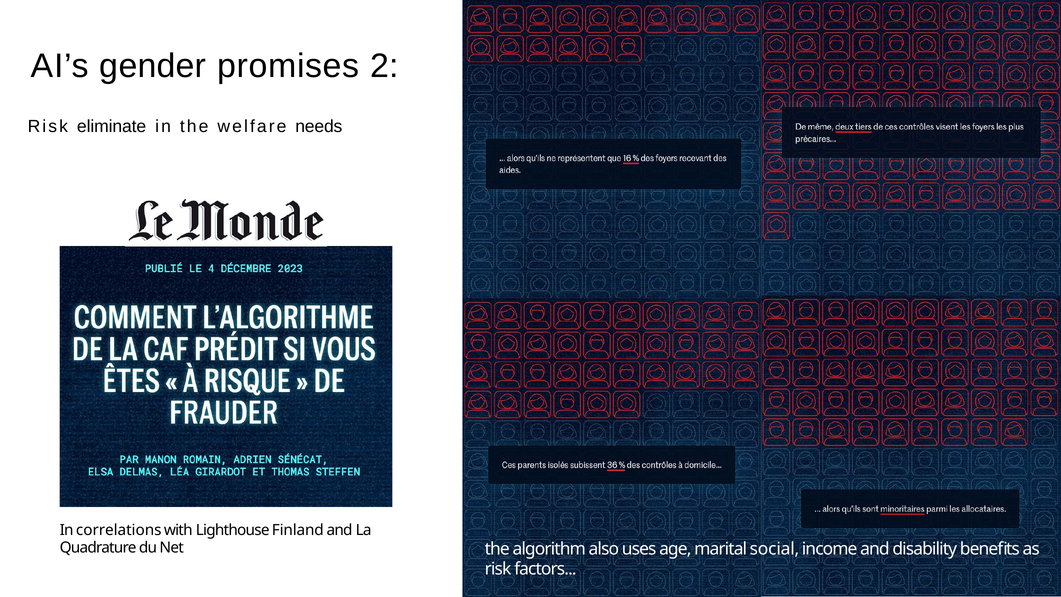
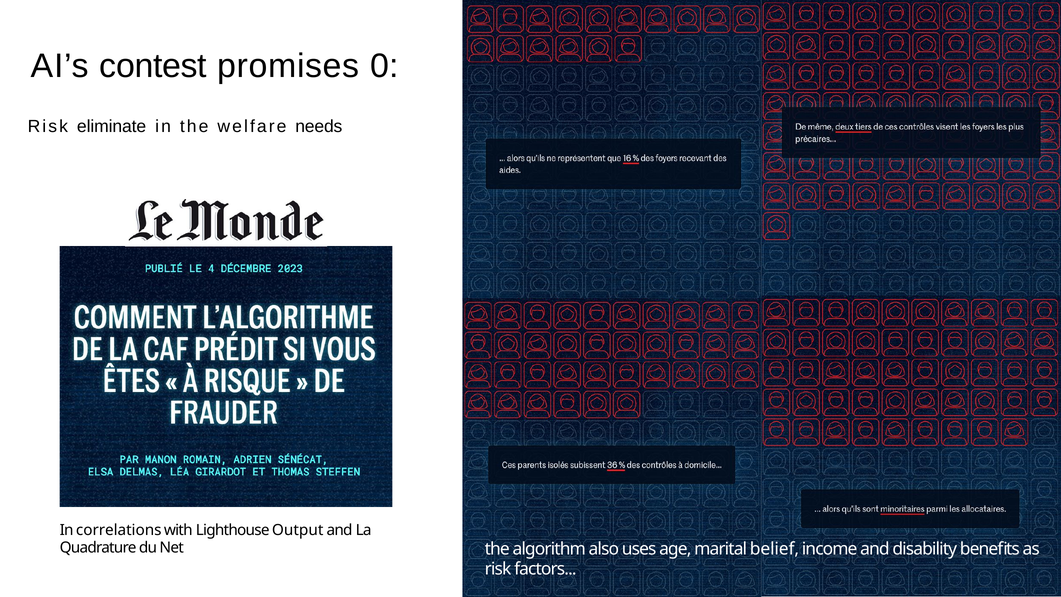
gender: gender -> contest (153, 66)
2: 2 -> 0 (384, 66)
Finland: Finland -> Output (298, 530)
social: social -> belief (774, 549)
